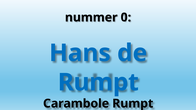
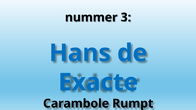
0: 0 -> 3 (126, 17)
Rumpt: Rumpt -> Exacte (98, 83)
